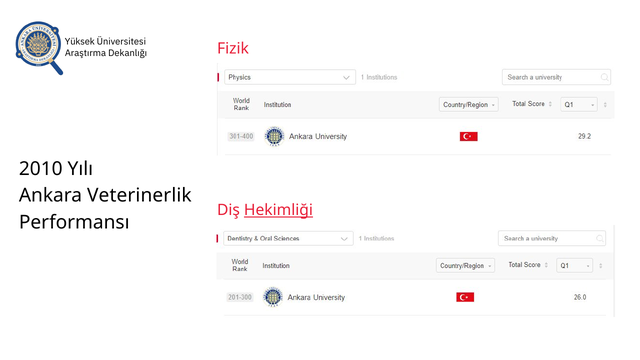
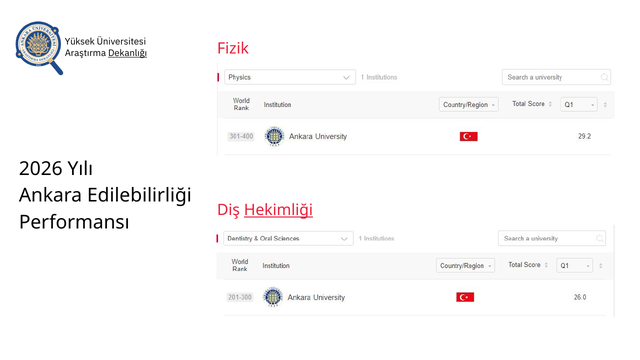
Dekanlığı underline: none -> present (128, 53)
2010: 2010 -> 2026 (41, 169)
Veterinerlik: Veterinerlik -> Edilebilirliği (139, 196)
